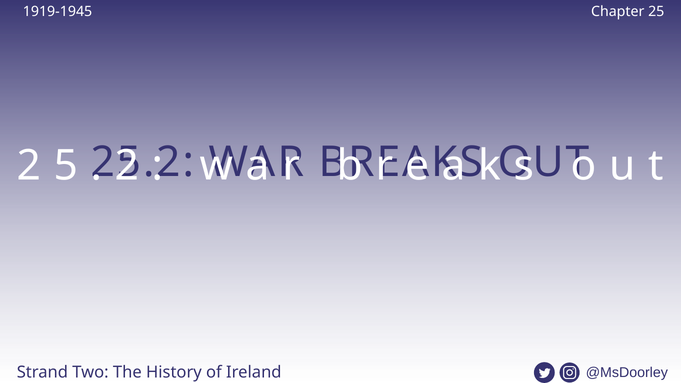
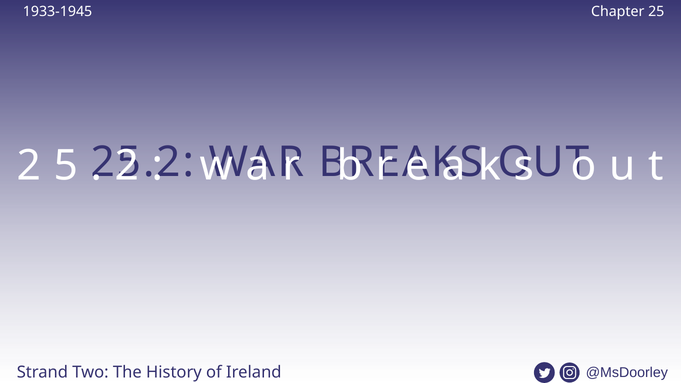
1919-1945: 1919-1945 -> 1933-1945 (58, 12)
